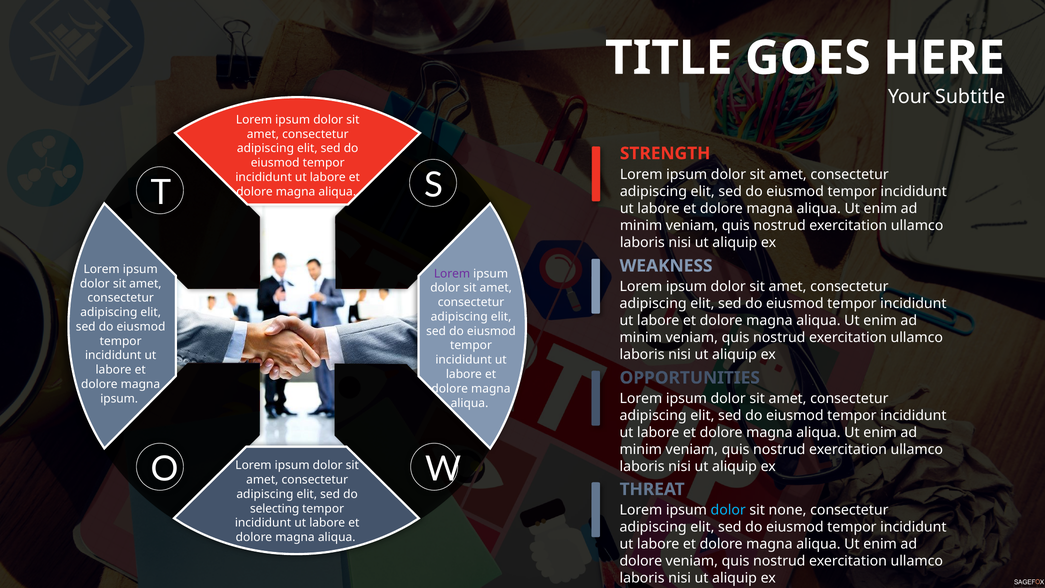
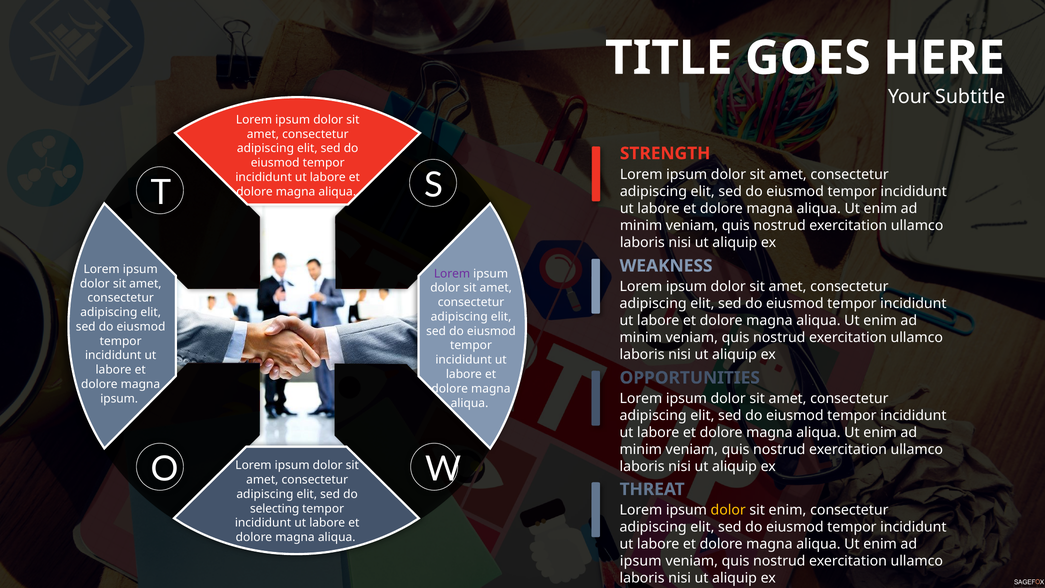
dolor colour: light blue -> yellow (728, 510)
sit none: none -> enim (787, 510)
dolore: dolore -> ipsum (641, 561)
